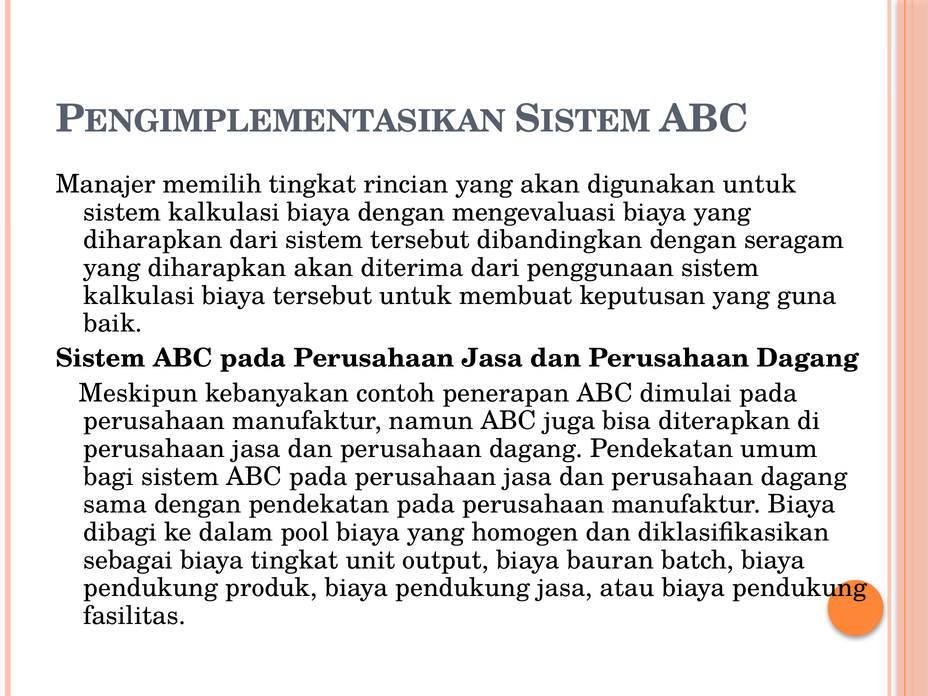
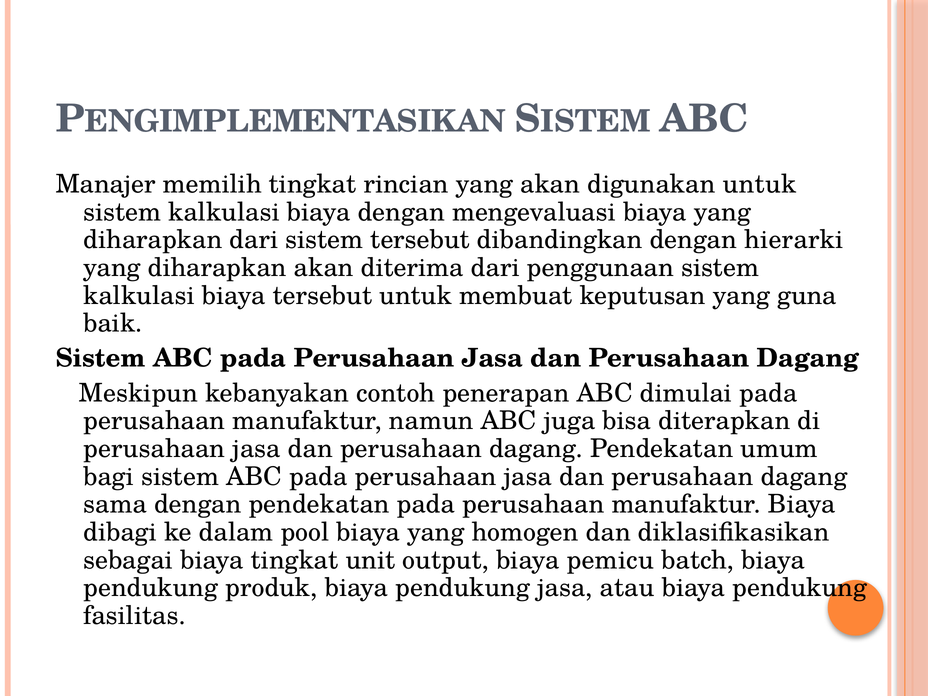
seragam: seragam -> hierarki (794, 240)
bauran: bauran -> pemicu (610, 560)
